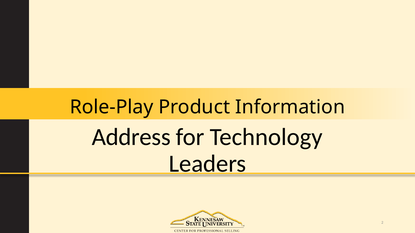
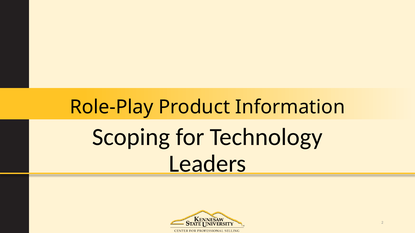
Address: Address -> Scoping (131, 137)
